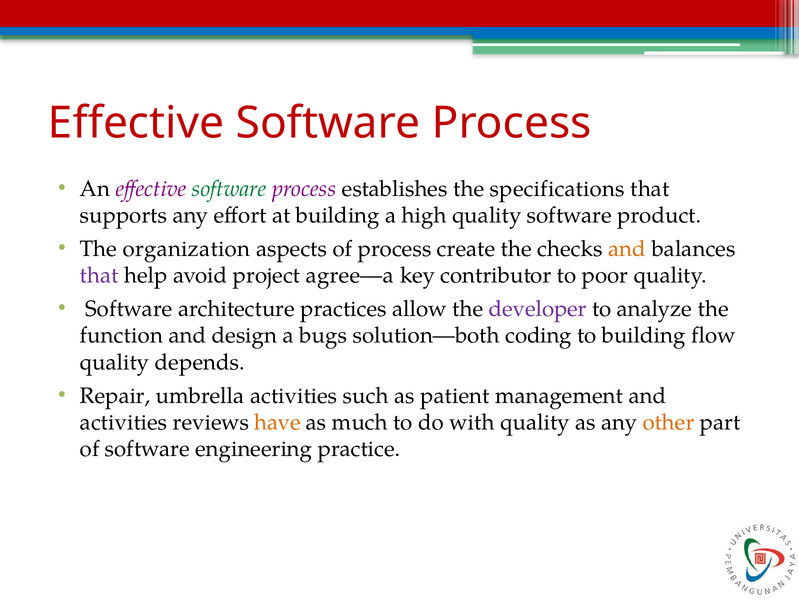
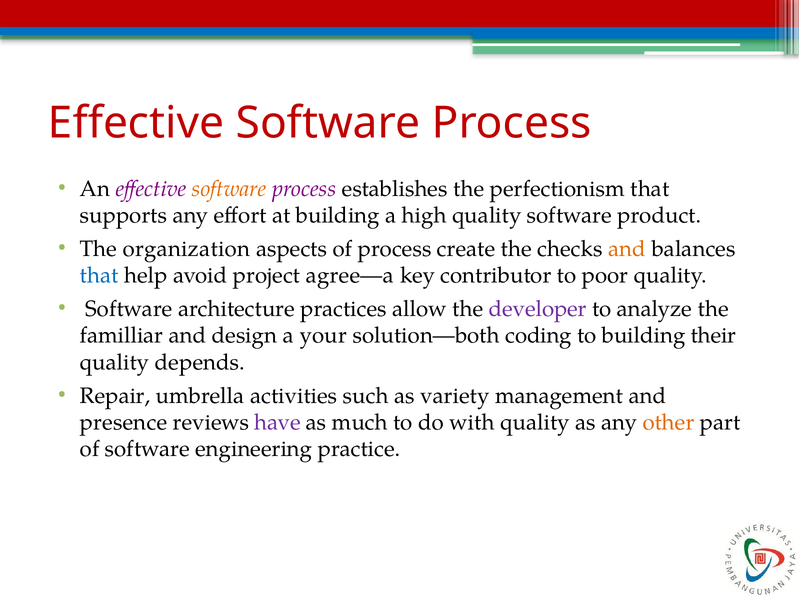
software colour: green -> orange (229, 189)
specifications: specifications -> perfectionism (557, 189)
that colour: purple -> blue (99, 275)
function: function -> familliar (122, 335)
bugs: bugs -> your (323, 335)
flow: flow -> their (714, 335)
patient: patient -> variety (455, 395)
activities: activities -> presence (124, 422)
have colour: orange -> purple (278, 422)
